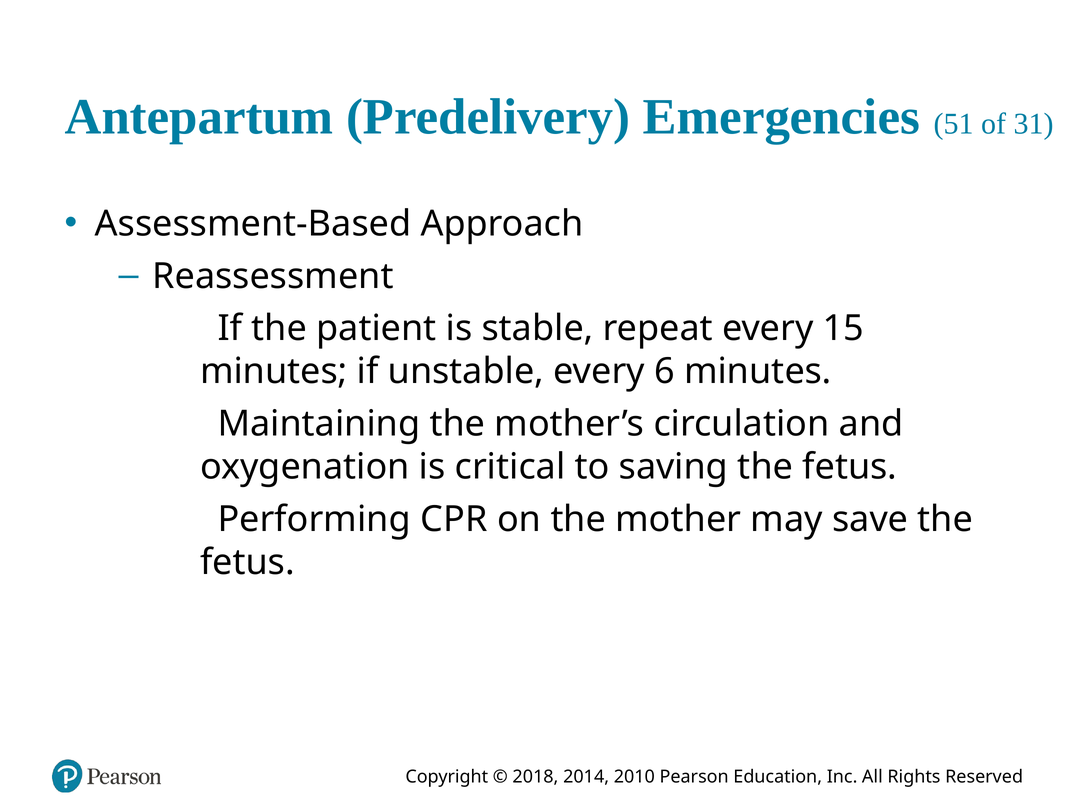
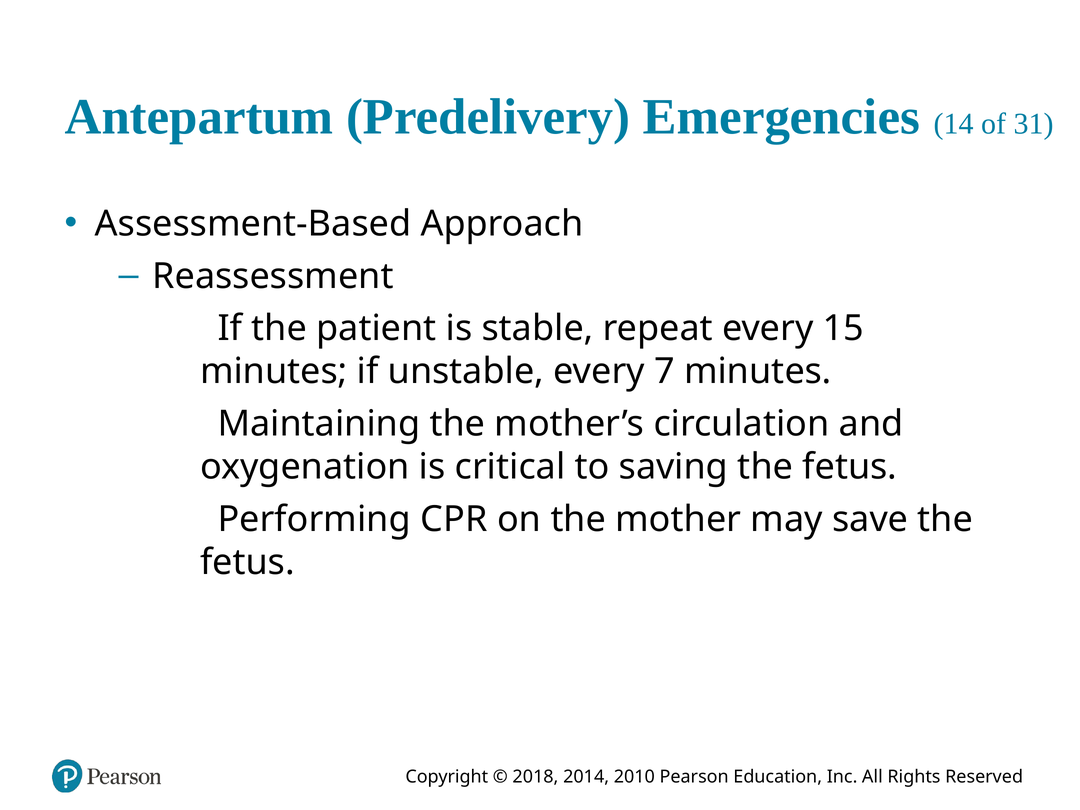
51: 51 -> 14 (954, 124)
6: 6 -> 7 (664, 372)
